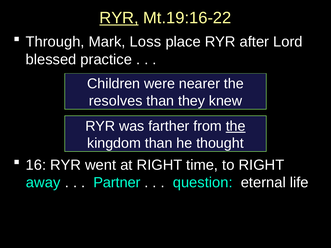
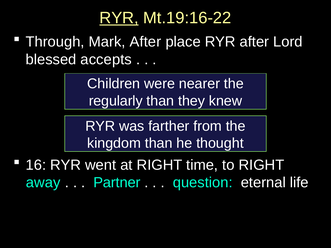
Mark Loss: Loss -> After (145, 42)
practice: practice -> accepts (106, 60)
resolves: resolves -> regularly (116, 101)
the underline: present -> none (236, 126)
